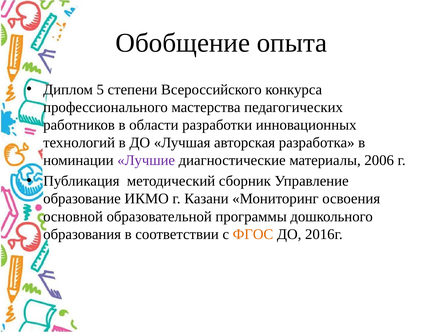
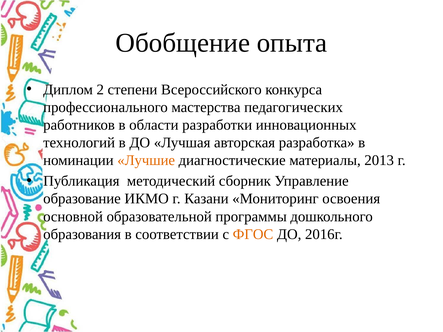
5: 5 -> 2 (100, 90)
Лучшие colour: purple -> orange (146, 161)
2006: 2006 -> 2013 (379, 161)
